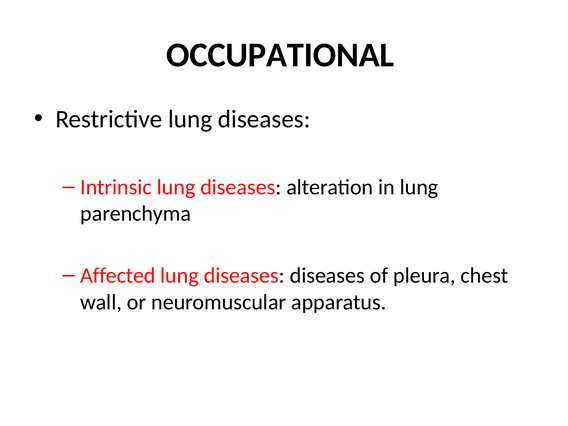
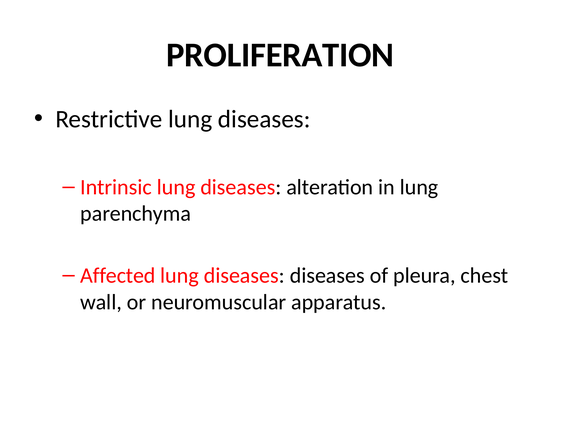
OCCUPATIONAL: OCCUPATIONAL -> PROLIFERATION (280, 55)
